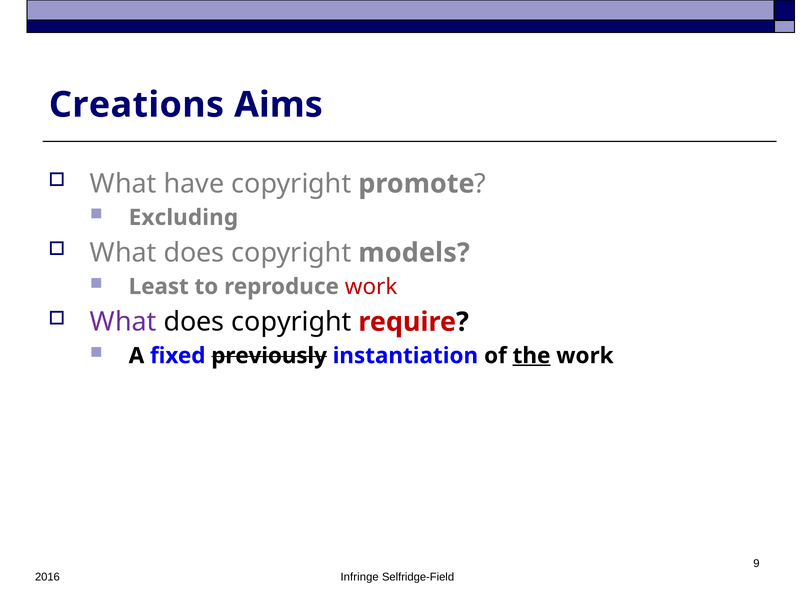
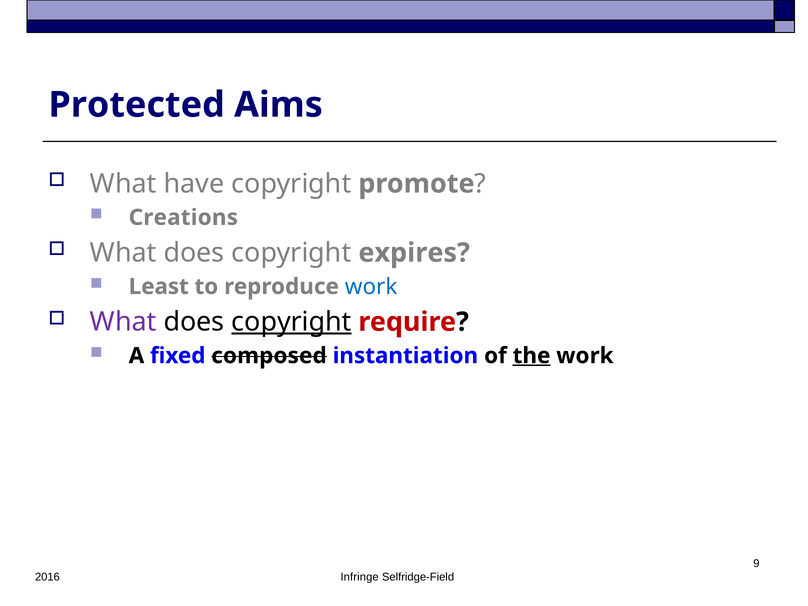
Creations: Creations -> Protected (137, 105)
Excluding: Excluding -> Creations (183, 217)
models: models -> expires (414, 253)
work colour: red -> blue (371, 287)
copyright underline: none -> present (291, 322)
previously: previously -> composed (269, 356)
